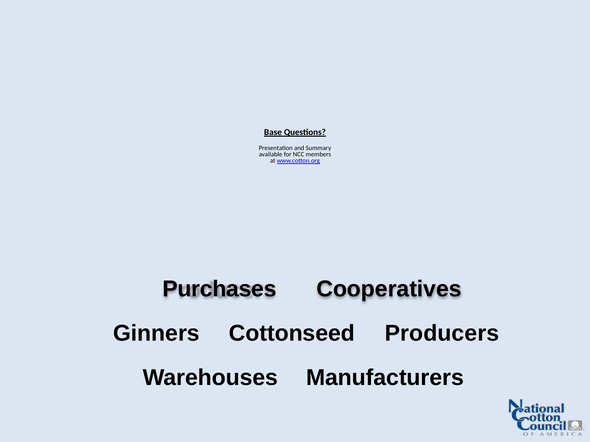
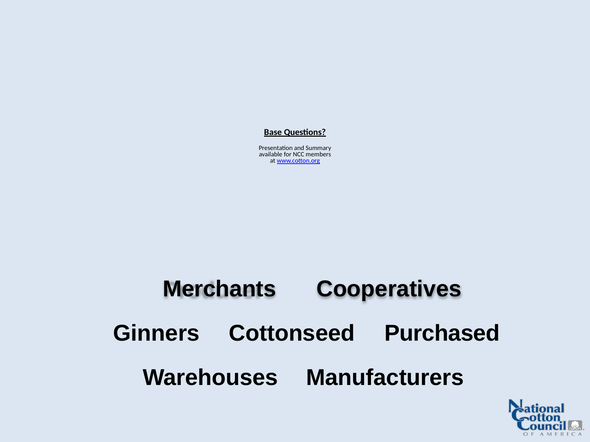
Purchases: Purchases -> Merchants (219, 289)
Producers: Producers -> Purchased (442, 334)
